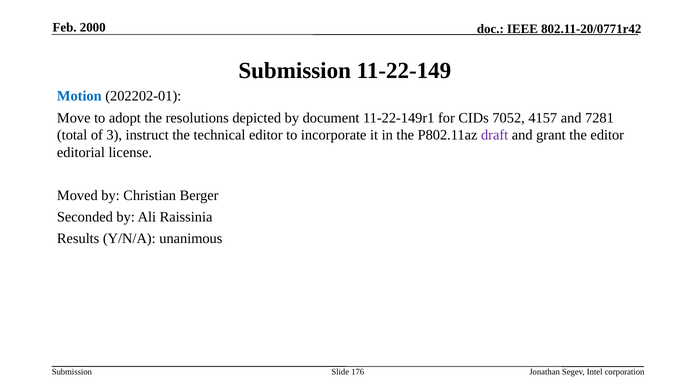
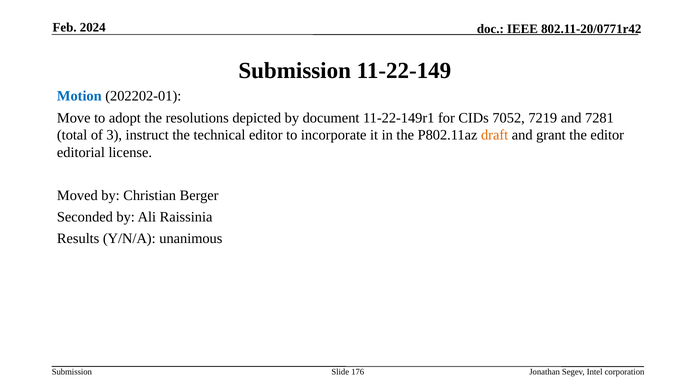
2000: 2000 -> 2024 (93, 27)
4157: 4157 -> 7219 (543, 118)
draft colour: purple -> orange (495, 135)
